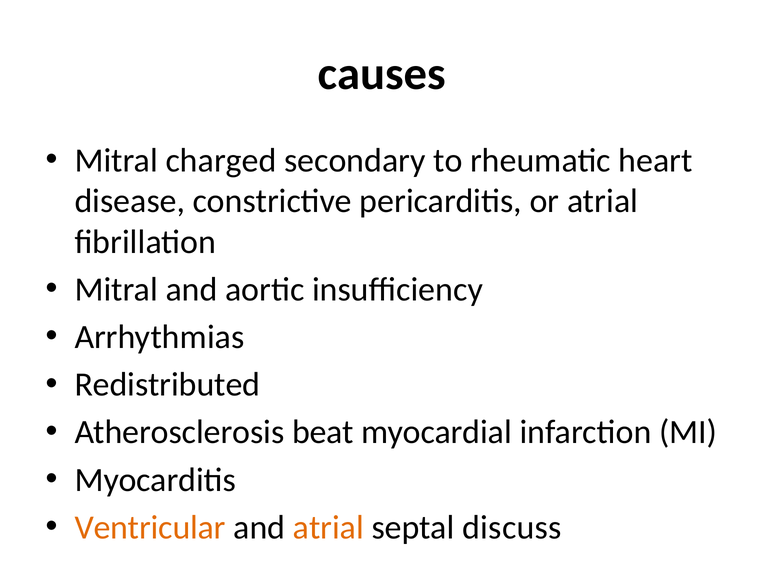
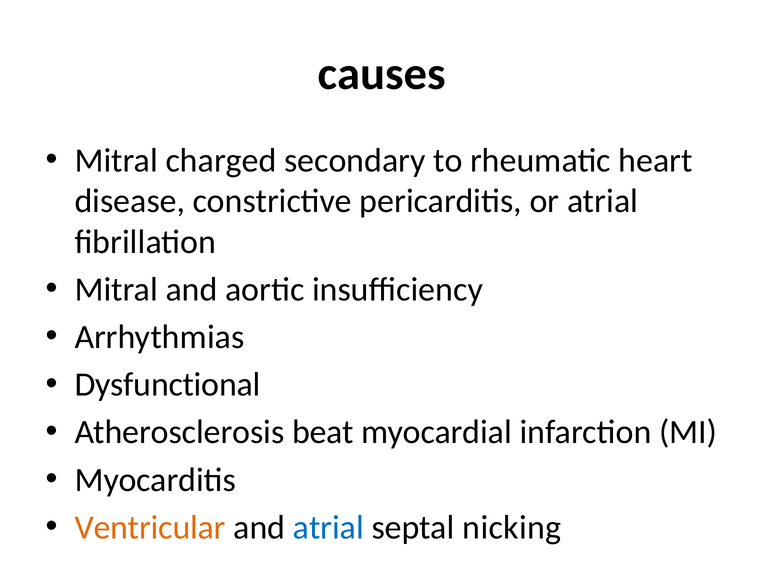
Redistributed: Redistributed -> Dysfunctional (167, 385)
atrial colour: orange -> blue (328, 527)
discuss: discuss -> nicking (512, 527)
